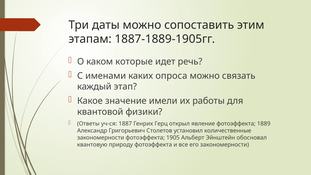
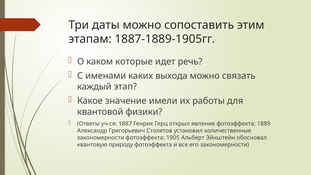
опроса: опроса -> выхода (171, 76)
